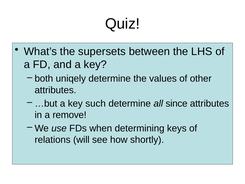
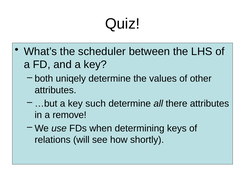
supersets: supersets -> scheduler (102, 51)
since: since -> there (177, 103)
